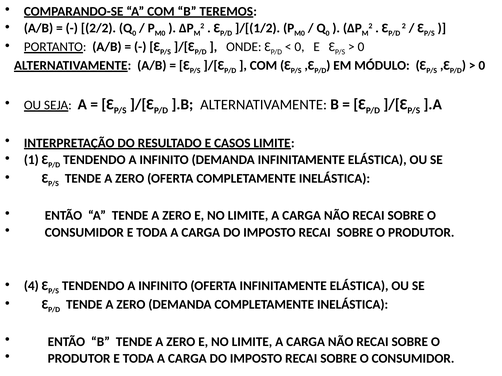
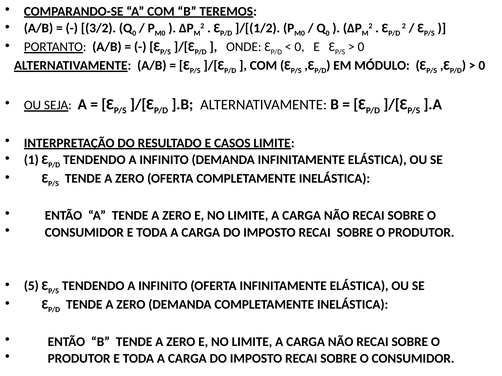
2/2: 2/2 -> 3/2 (98, 28)
4: 4 -> 5 (31, 286)
